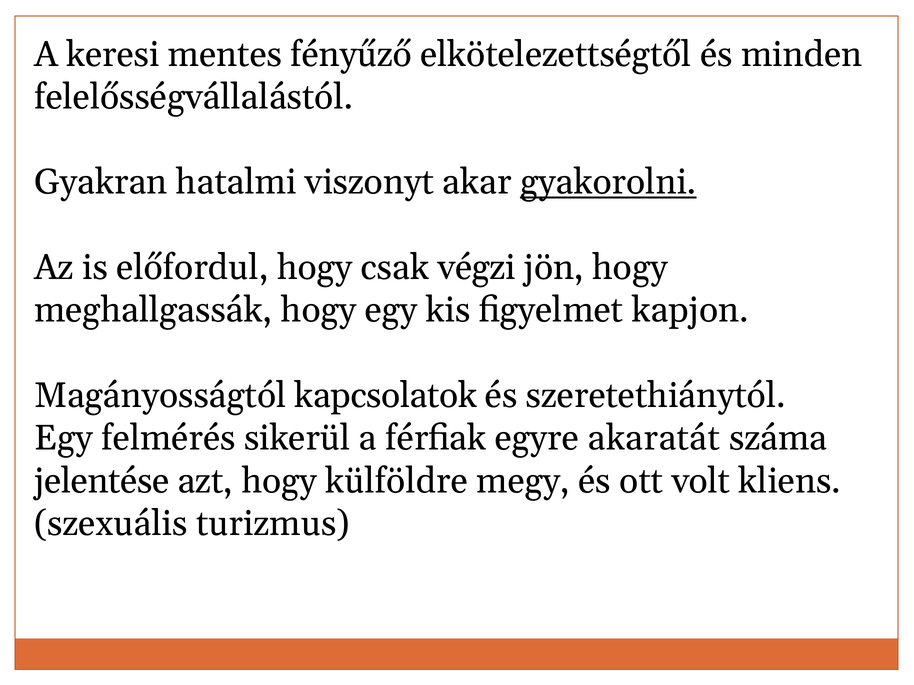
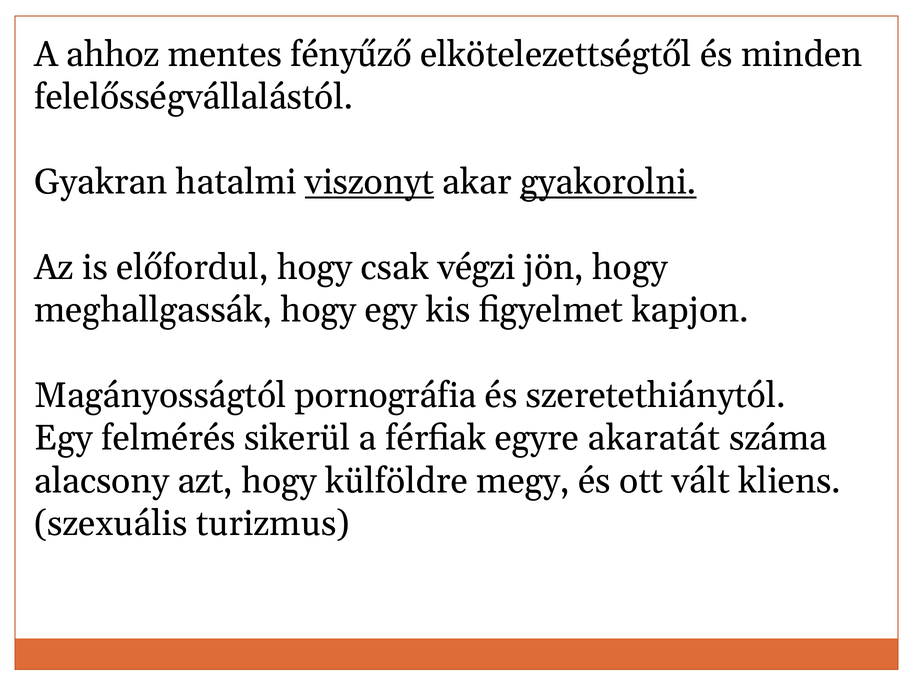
keresi: keresi -> ahhoz (113, 54)
viszonyt underline: none -> present (369, 182)
kapcsolatok: kapcsolatok -> pornográfia (386, 396)
jelentése: jelentése -> alacsony (102, 481)
volt: volt -> vált (701, 481)
